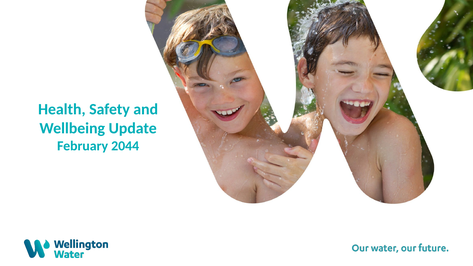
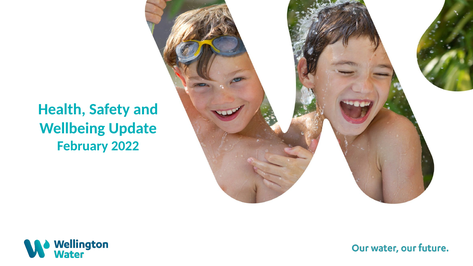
2044: 2044 -> 2022 (125, 146)
